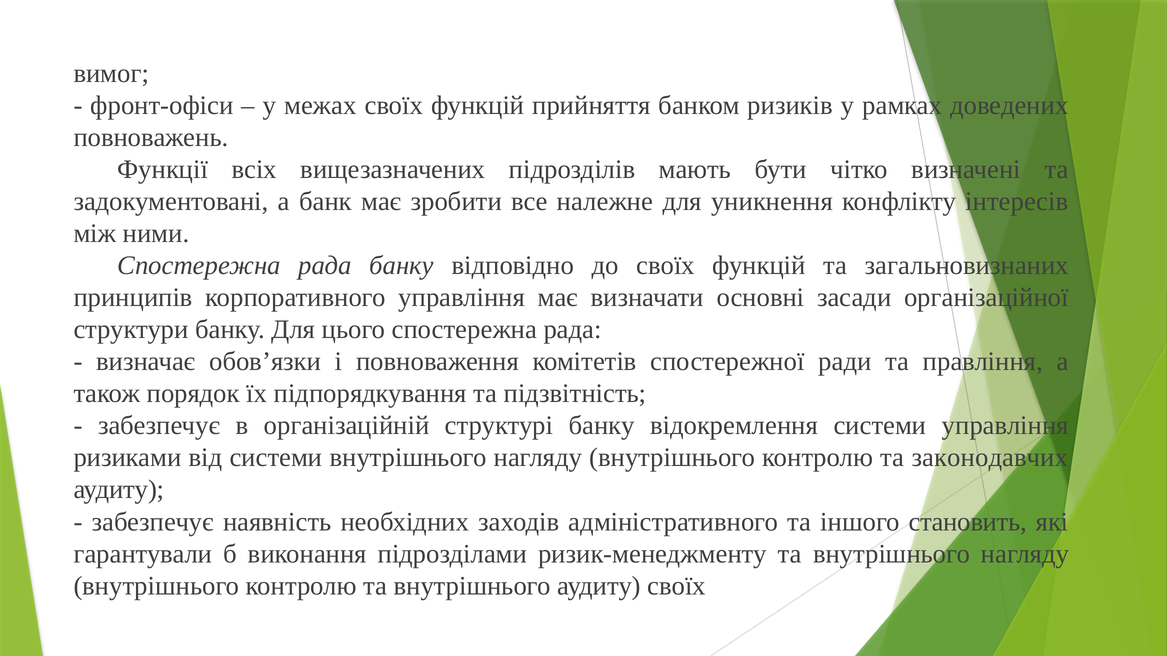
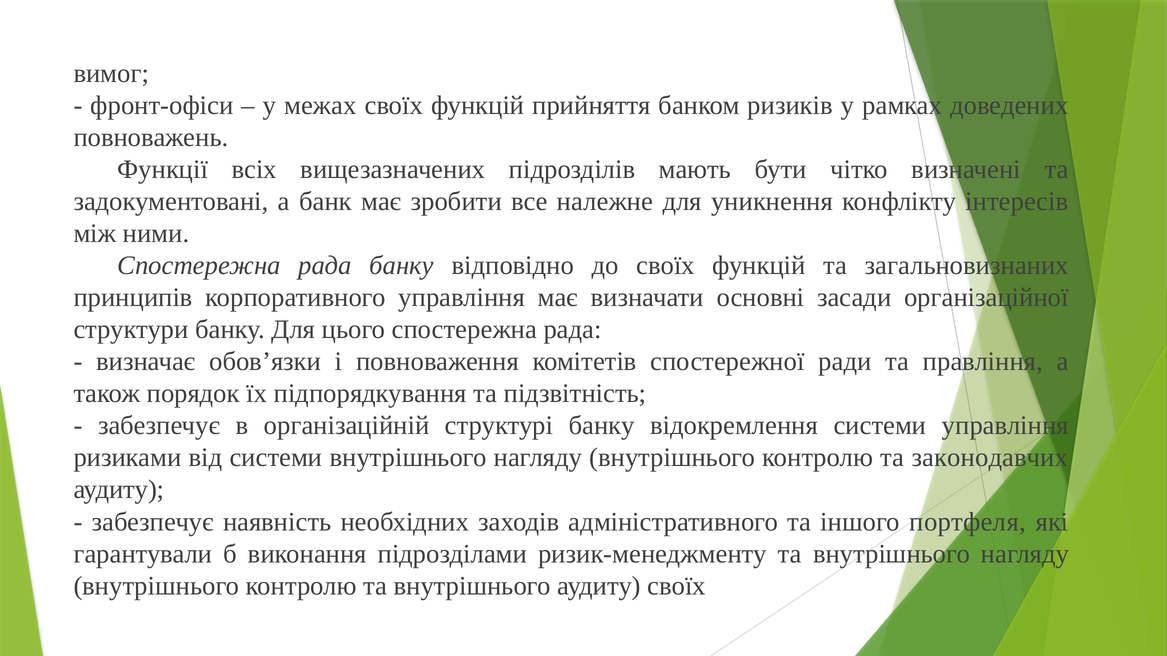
становить: становить -> портфеля (968, 522)
